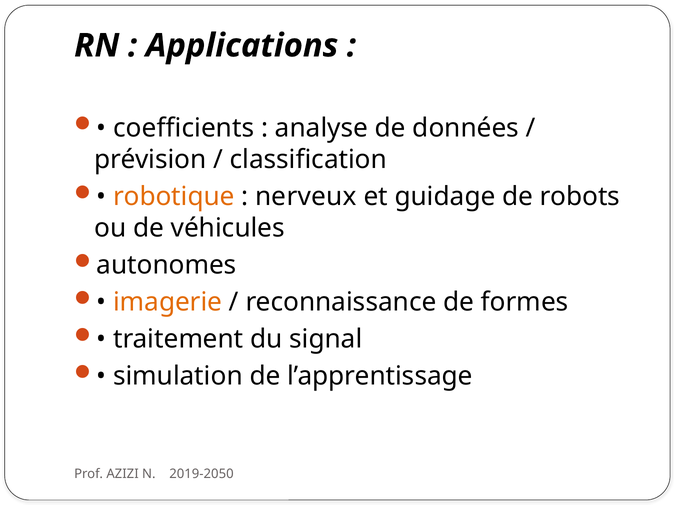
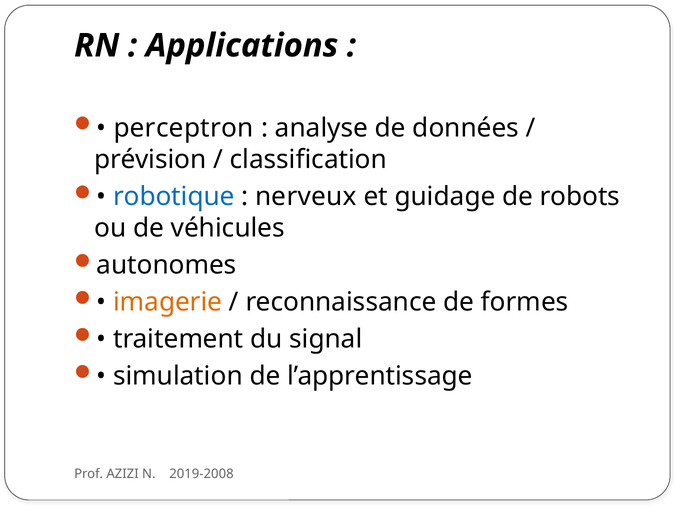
coefficients: coefficients -> perceptron (184, 128)
robotique colour: orange -> blue (174, 196)
2019-2050: 2019-2050 -> 2019-2008 (201, 473)
